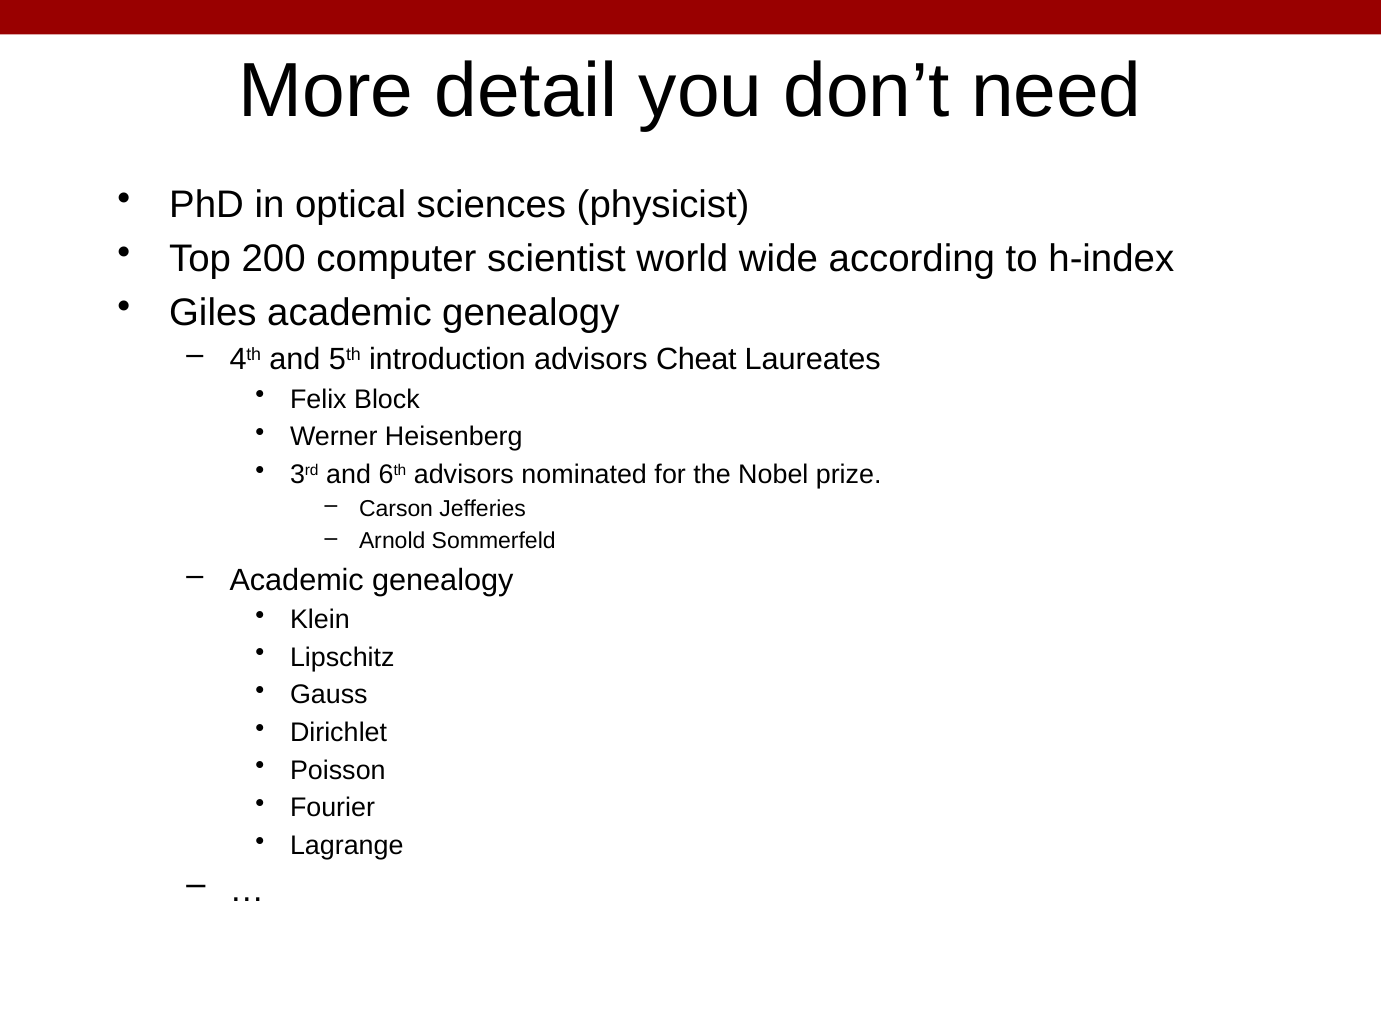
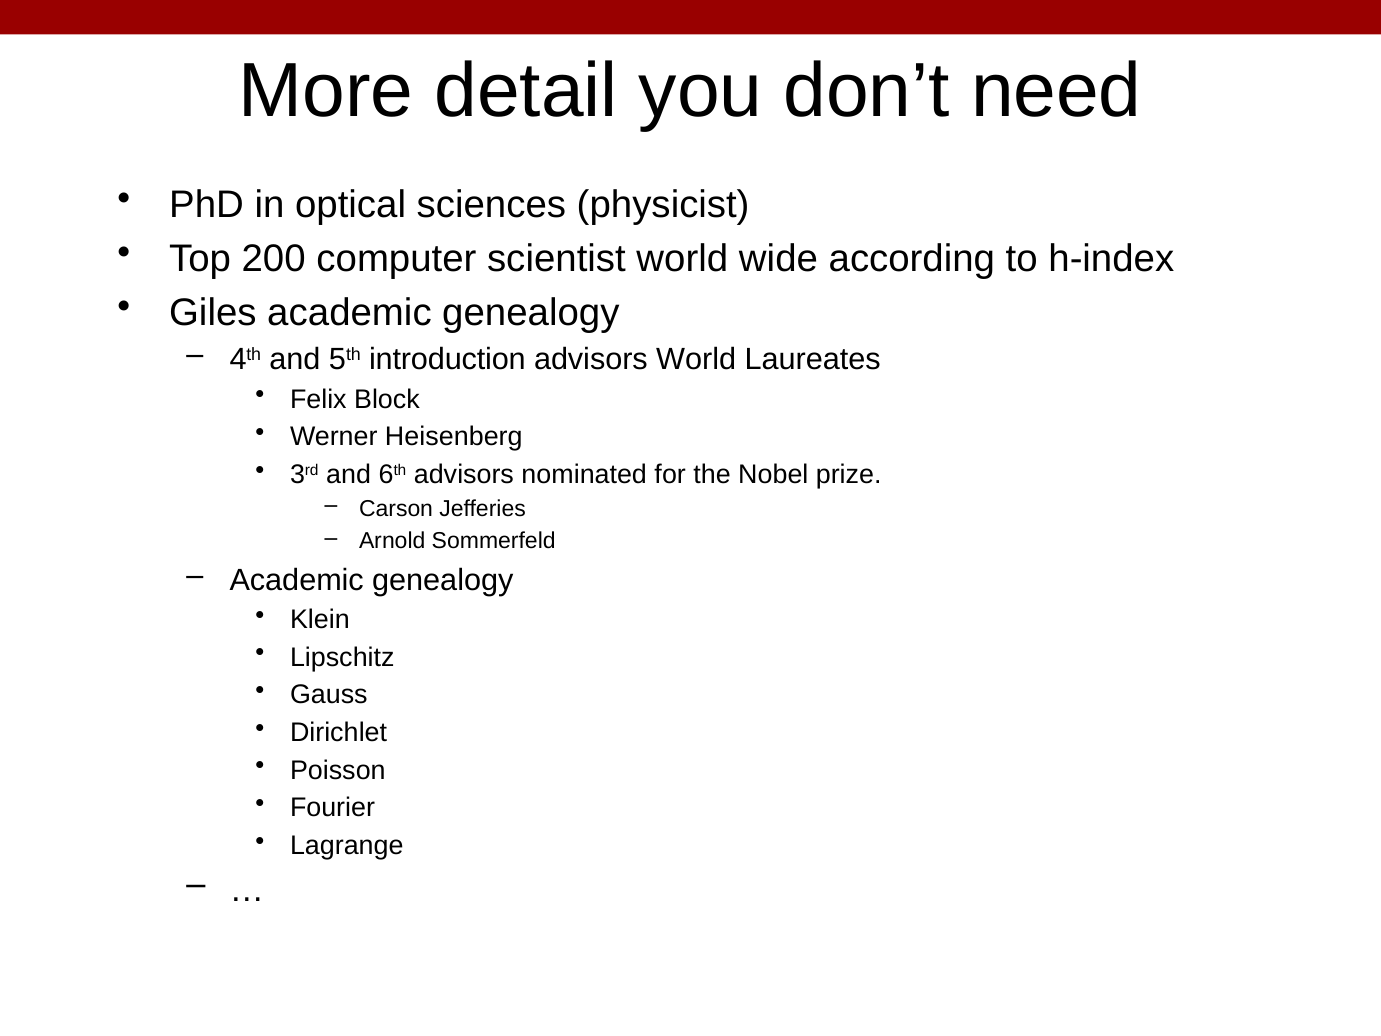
advisors Cheat: Cheat -> World (696, 360)
